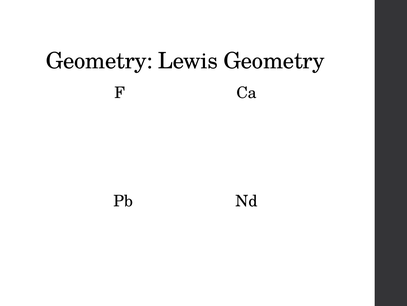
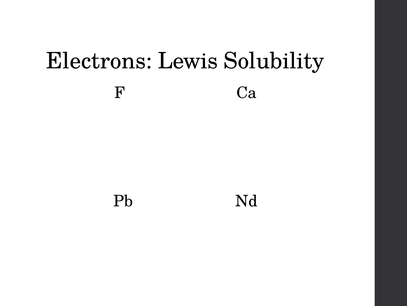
Geometry: Geometry -> Electrons (99, 61)
Lewis Geometry: Geometry -> Solubility (274, 61)
